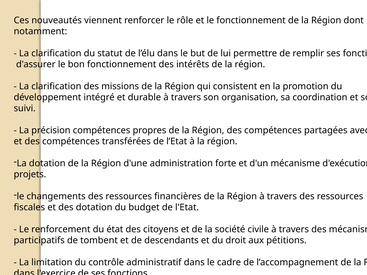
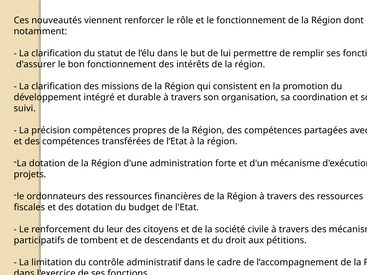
changements: changements -> ordonnateurs (56, 197)
état: état -> leur (115, 230)
